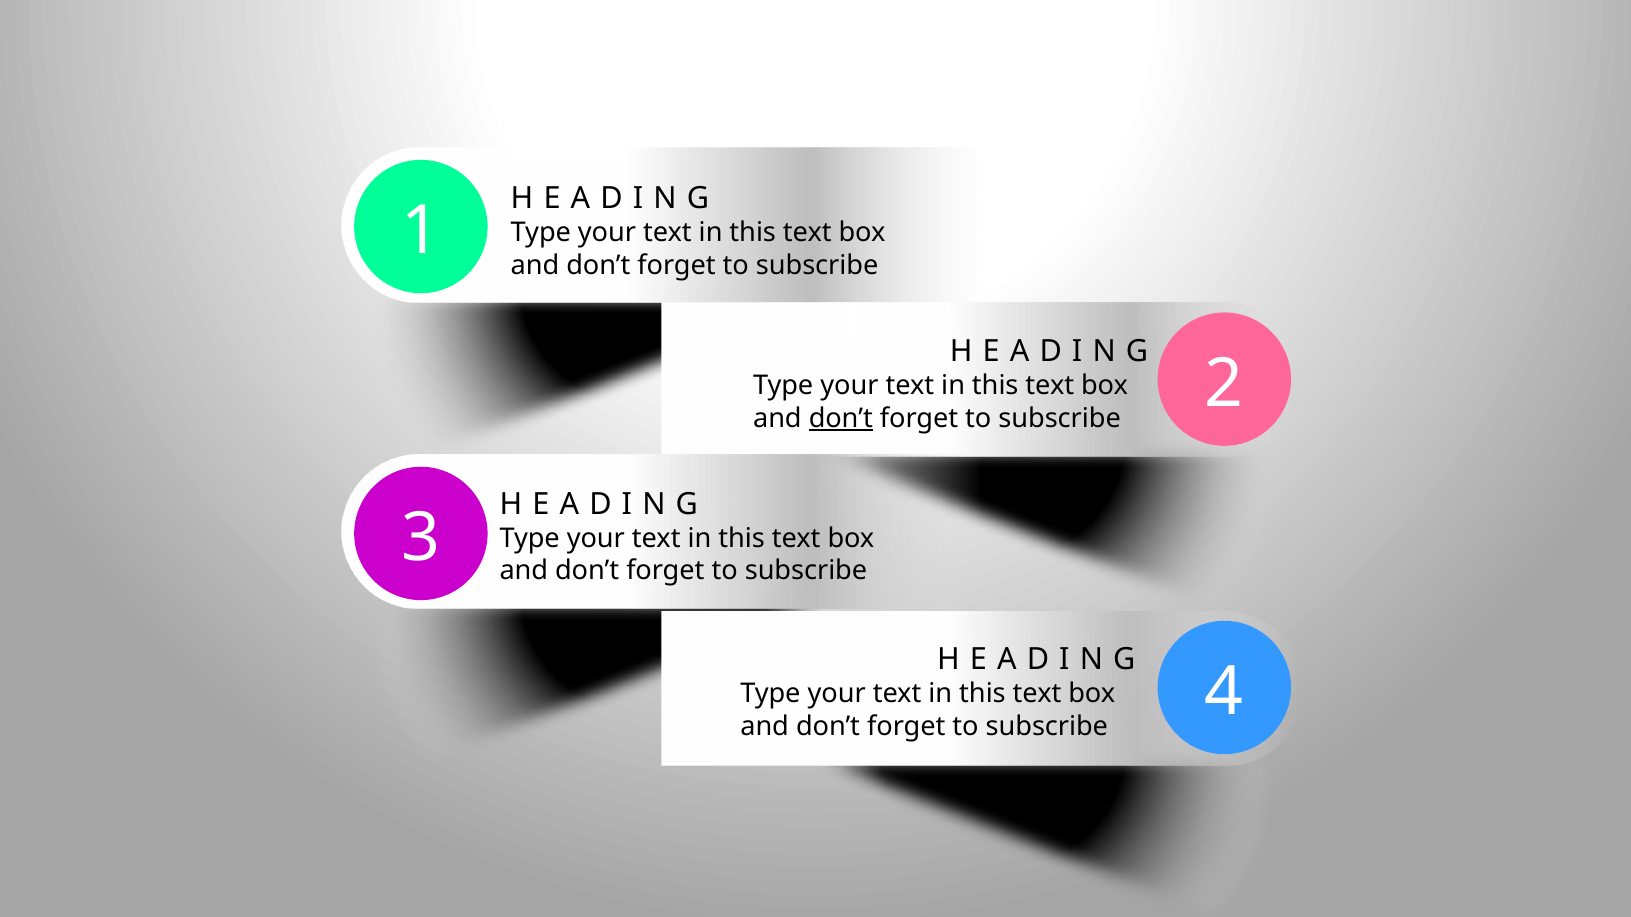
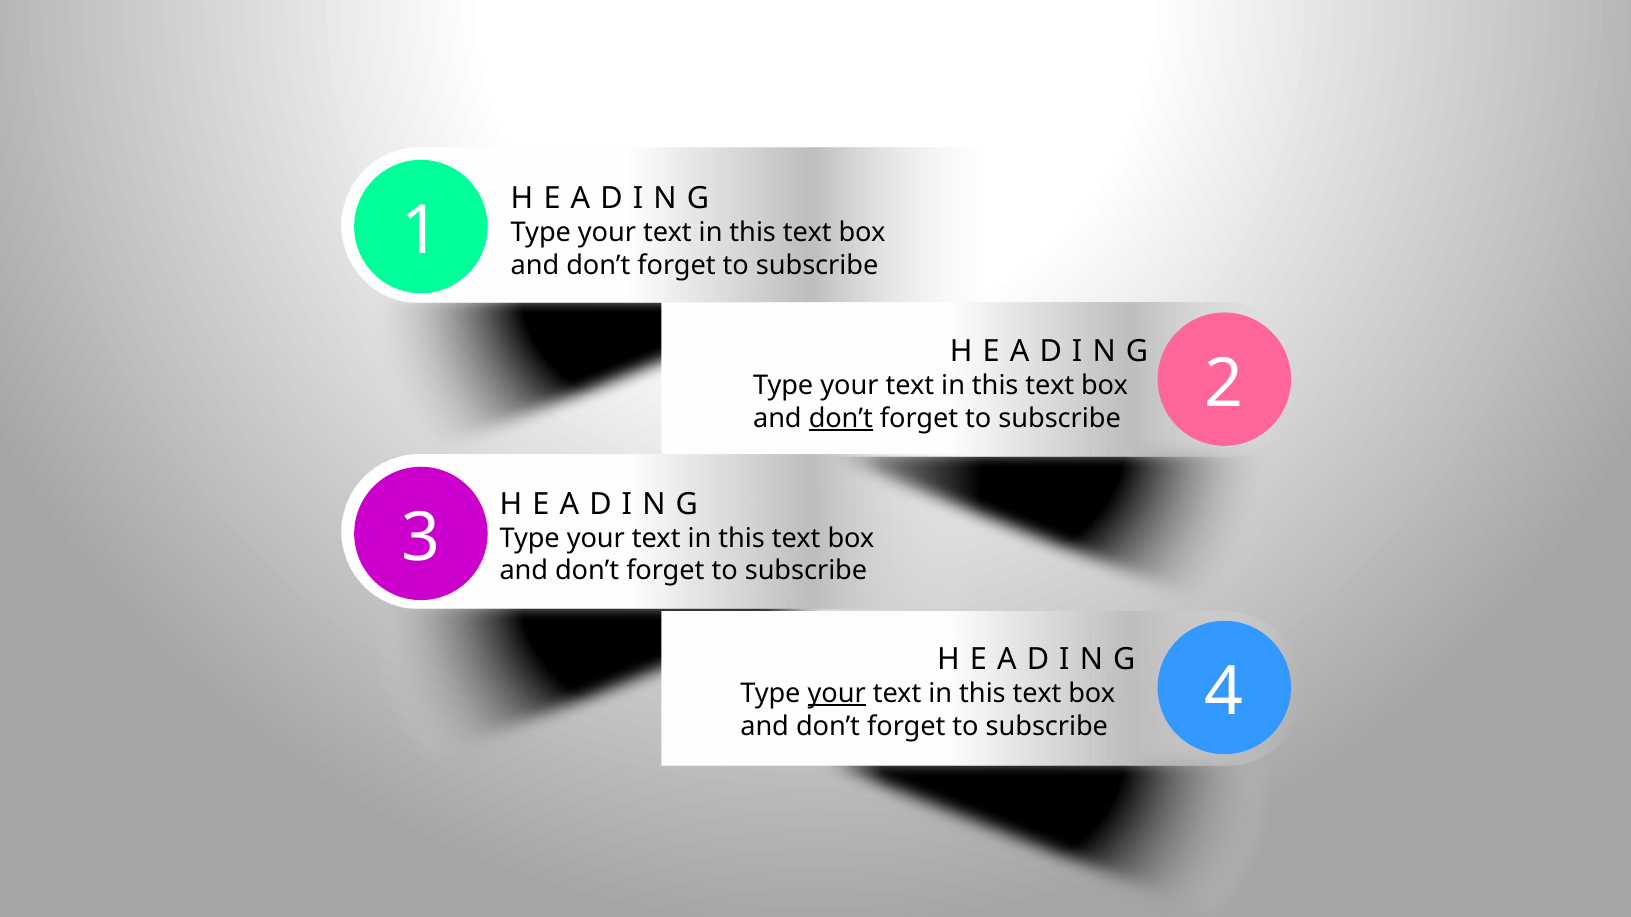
your underline: none -> present (837, 694)
